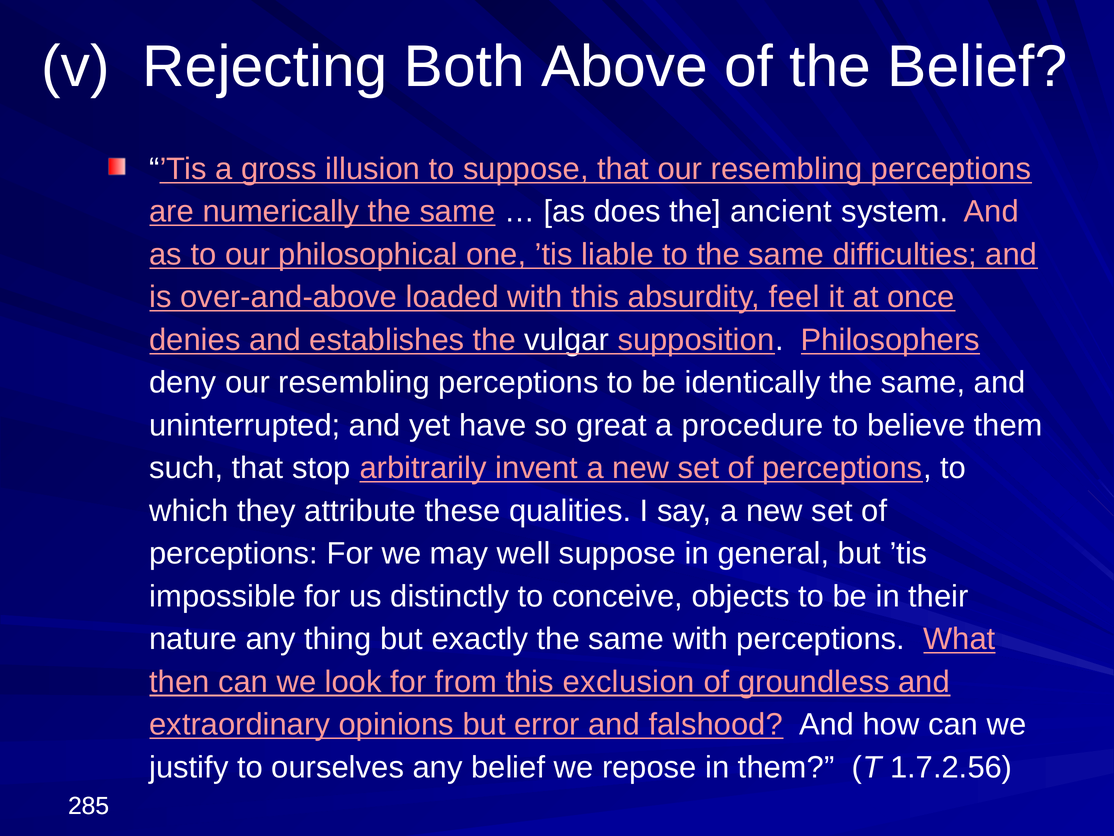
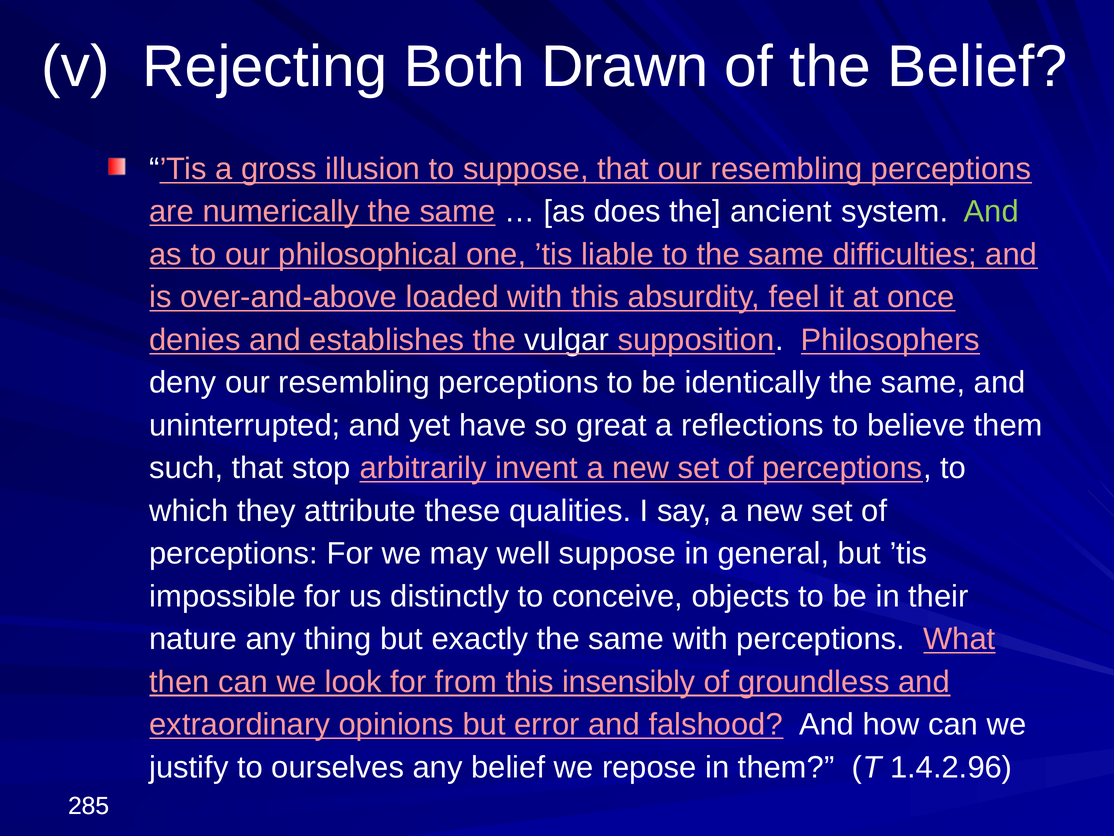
Above: Above -> Drawn (625, 67)
And colour: pink -> light green (991, 212)
procedure: procedure -> reflections (753, 425)
exclusion: exclusion -> insensibly (629, 682)
1.7.2.56: 1.7.2.56 -> 1.4.2.96 (951, 767)
